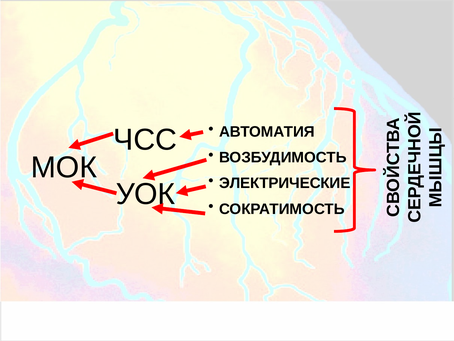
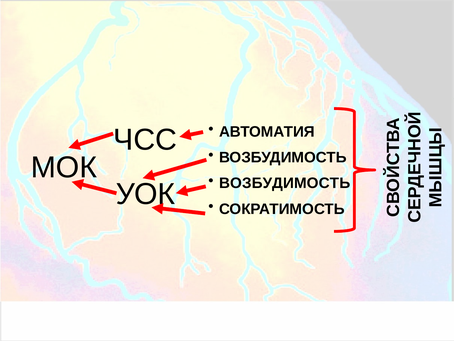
ЭЛЕКТРИЧЕСКИЕ: ЭЛЕКТРИЧЕСКИЕ -> ВОЗБУДИМОСТЬ (285, 183)
